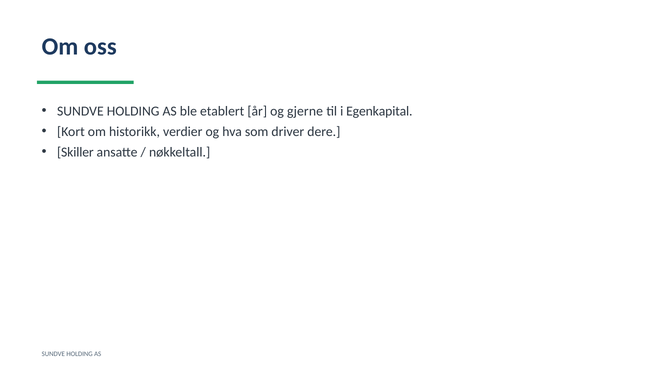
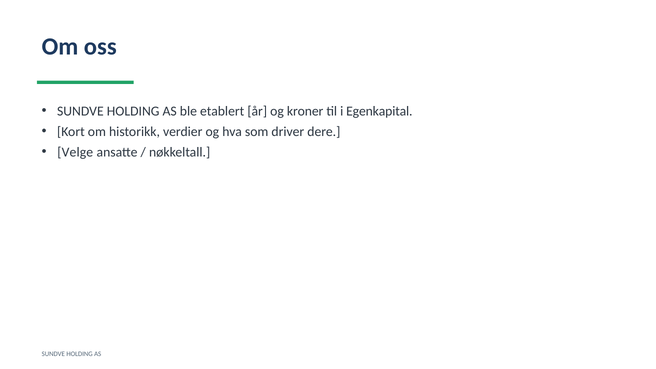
gjerne: gjerne -> kroner (305, 111)
Skiller: Skiller -> Velge (75, 152)
